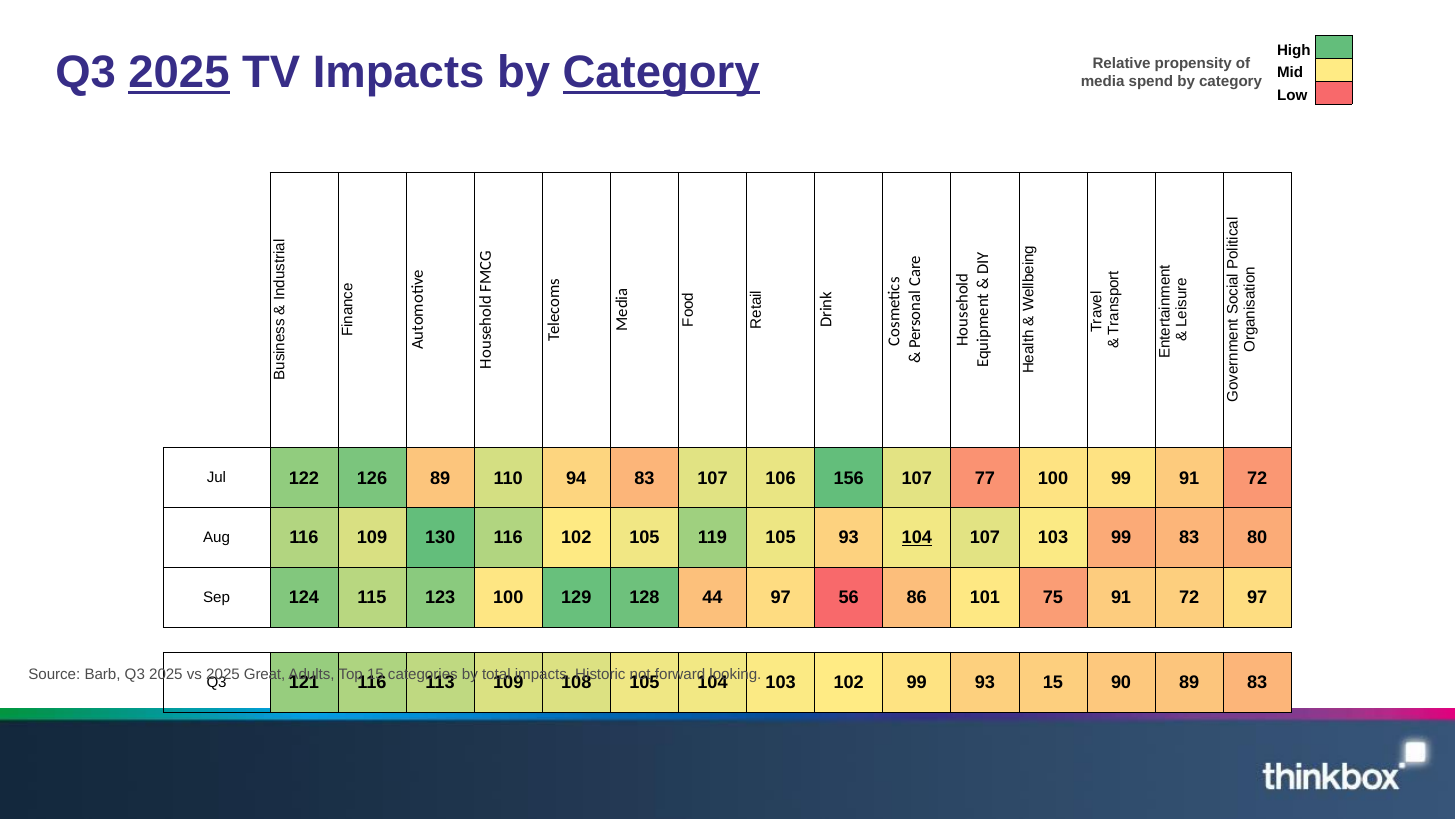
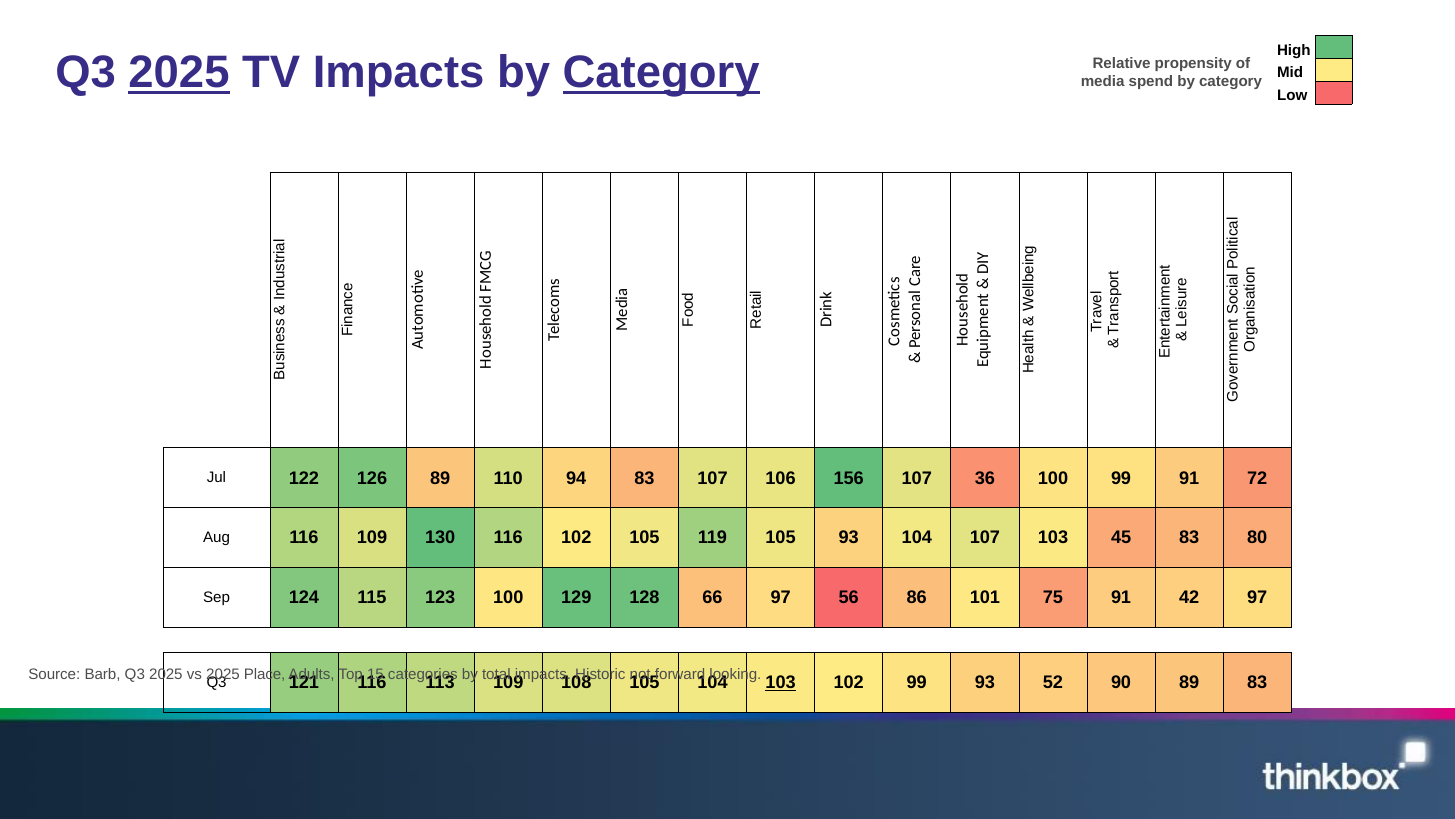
77: 77 -> 36 (985, 478)
104 underline: present -> none (917, 538)
103 99: 99 -> 45 (1121, 538)
44: 44 -> 66 (713, 597)
75 91 72: 72 -> 42 (1189, 597)
Great: Great -> Place (265, 674)
103 underline: none -> present (781, 682)
93 15: 15 -> 52 (1053, 682)
